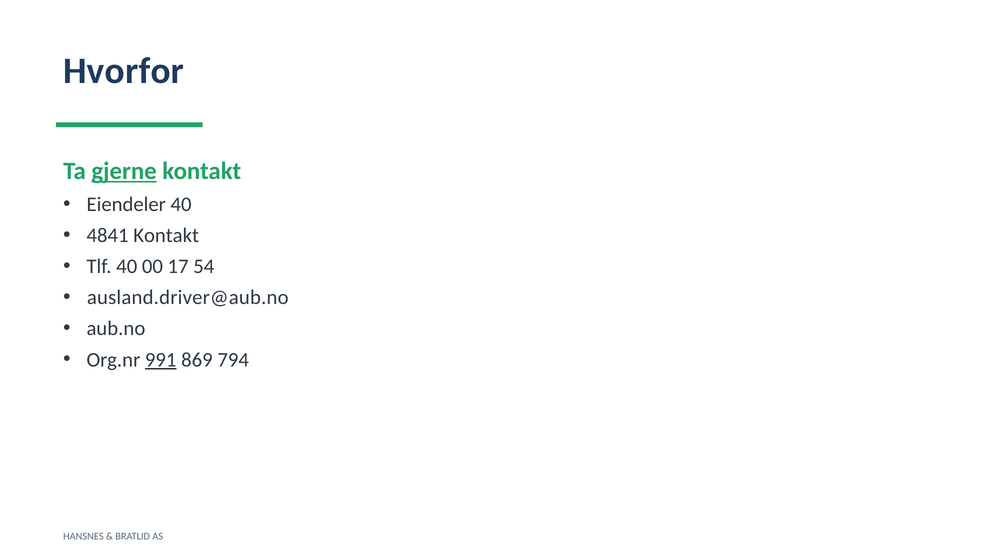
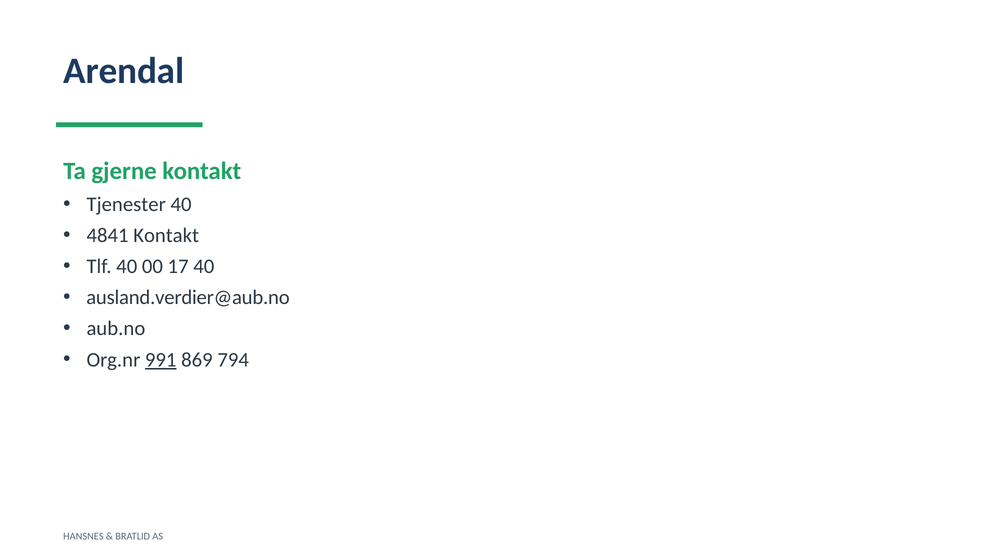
Hvorfor: Hvorfor -> Arendal (124, 71)
gjerne underline: present -> none (124, 171)
Eiendeler: Eiendeler -> Tjenester (126, 204)
17 54: 54 -> 40 (204, 267)
ausland.driver@aub.no: ausland.driver@aub.no -> ausland.verdier@aub.no (188, 298)
